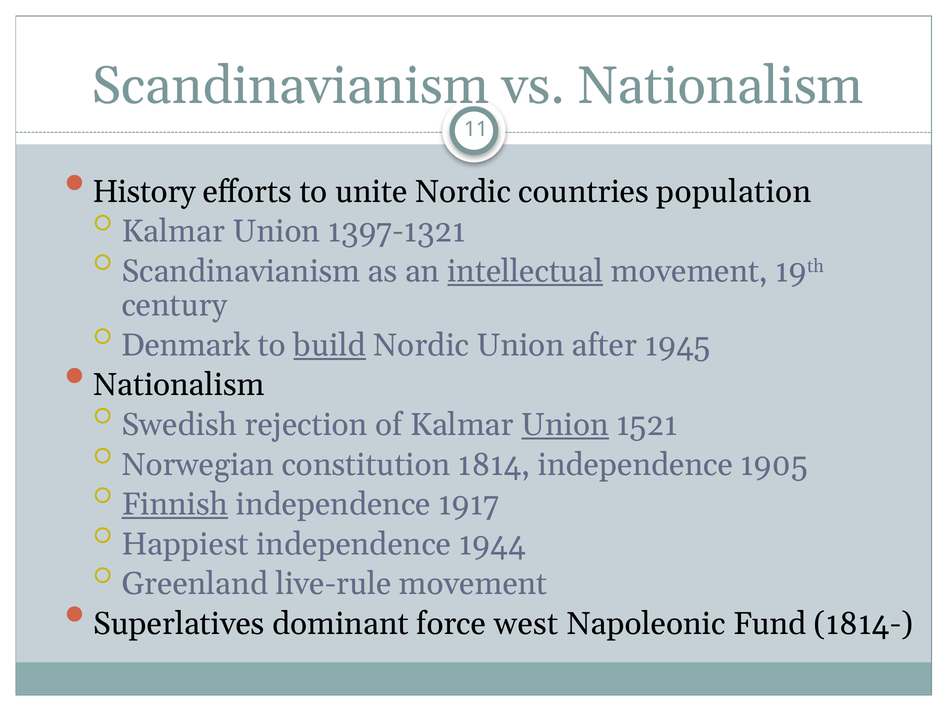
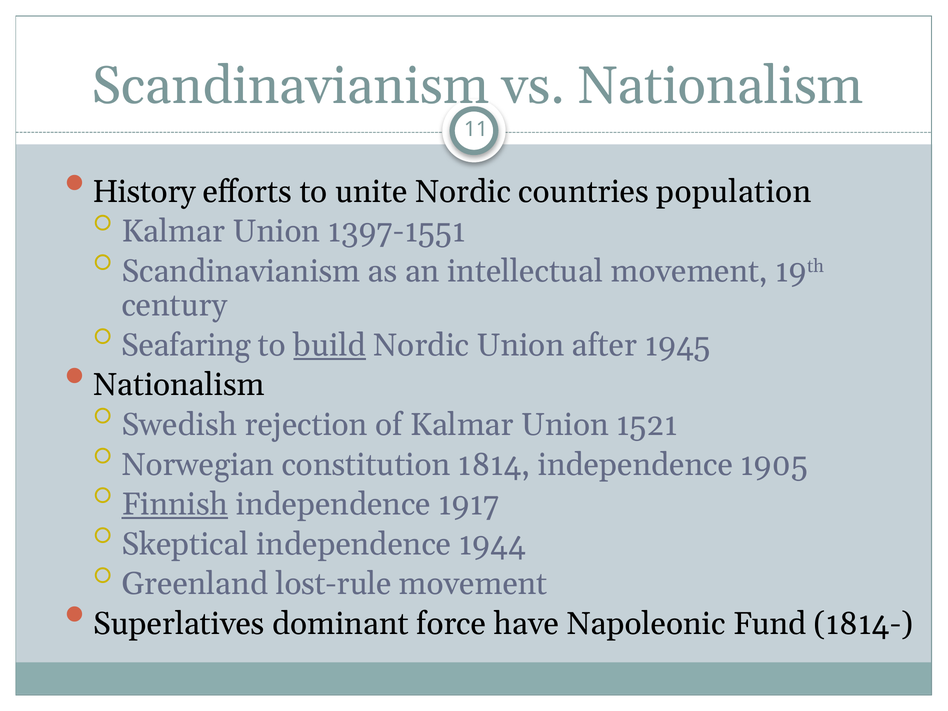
1397-1321: 1397-1321 -> 1397-1551 (397, 232)
intellectual underline: present -> none (525, 271)
Denmark: Denmark -> Seafaring (186, 345)
Union underline: present -> none (565, 425)
Happiest: Happiest -> Skeptical (185, 544)
live-rule: live-rule -> lost-rule (334, 584)
west: west -> have (526, 624)
